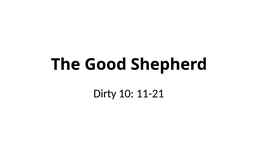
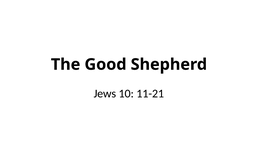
Dirty: Dirty -> Jews (105, 94)
